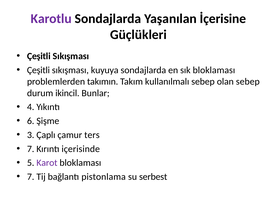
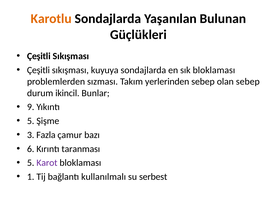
Karotlu colour: purple -> orange (51, 19)
İçerisine: İçerisine -> Bulunan (223, 19)
takımın: takımın -> sızması (103, 82)
kullanılmalı: kullanılmalı -> yerlerinden (167, 82)
4: 4 -> 9 (31, 107)
6: 6 -> 5 (31, 121)
Çaplı: Çaplı -> Fazla (46, 135)
ters: ters -> bazı (92, 135)
7: 7 -> 6 (31, 149)
içerisinde: içerisinde -> taranması (81, 149)
7: 7 -> 1 (31, 177)
pistonlama: pistonlama -> kullanılmalı (104, 177)
